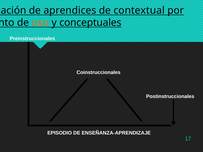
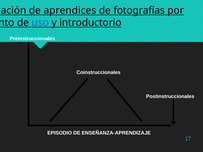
contextual: contextual -> fotografías (139, 10)
uso colour: orange -> blue (40, 23)
conceptuales: conceptuales -> introductorio (90, 23)
